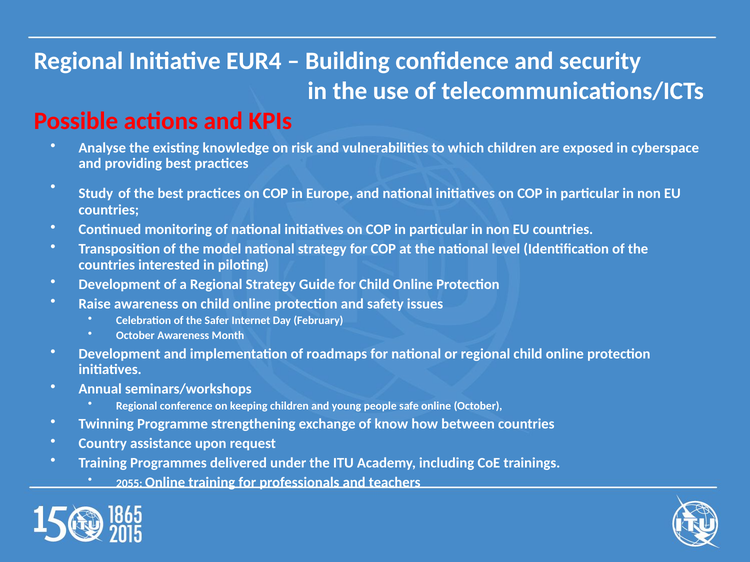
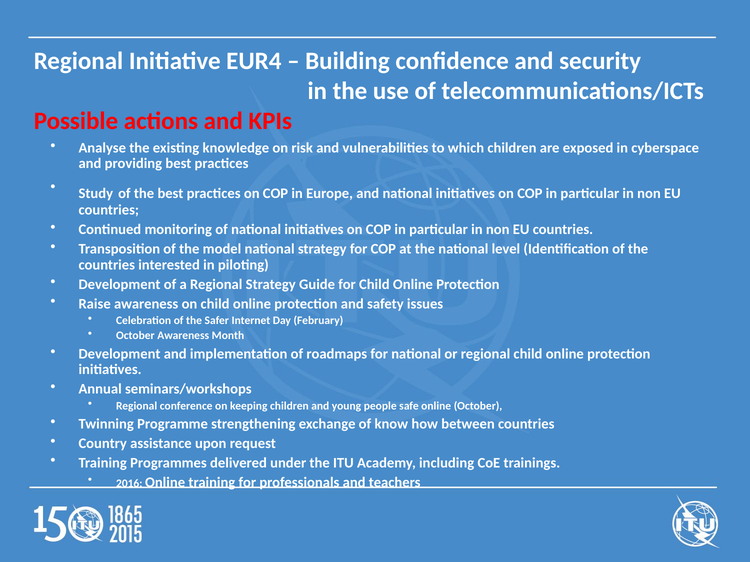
2055: 2055 -> 2016 (129, 484)
